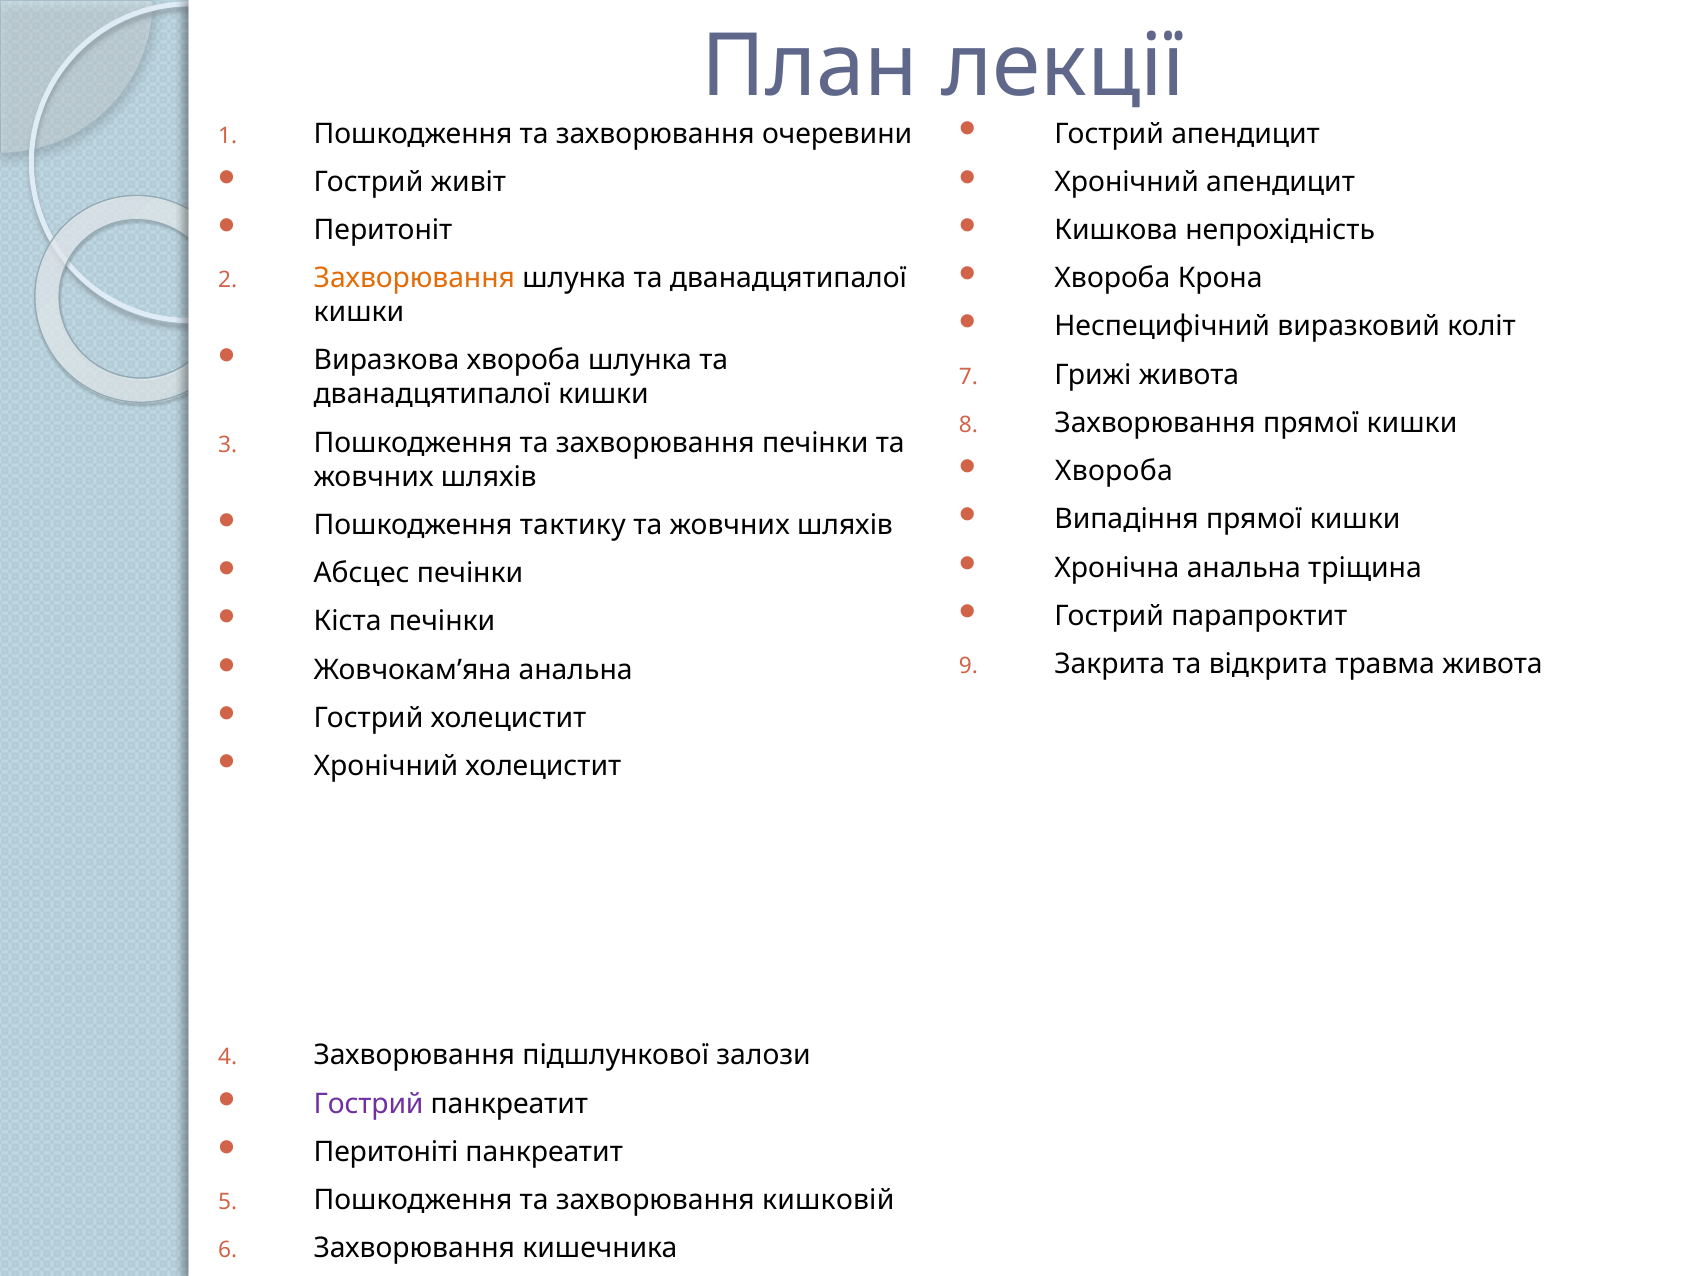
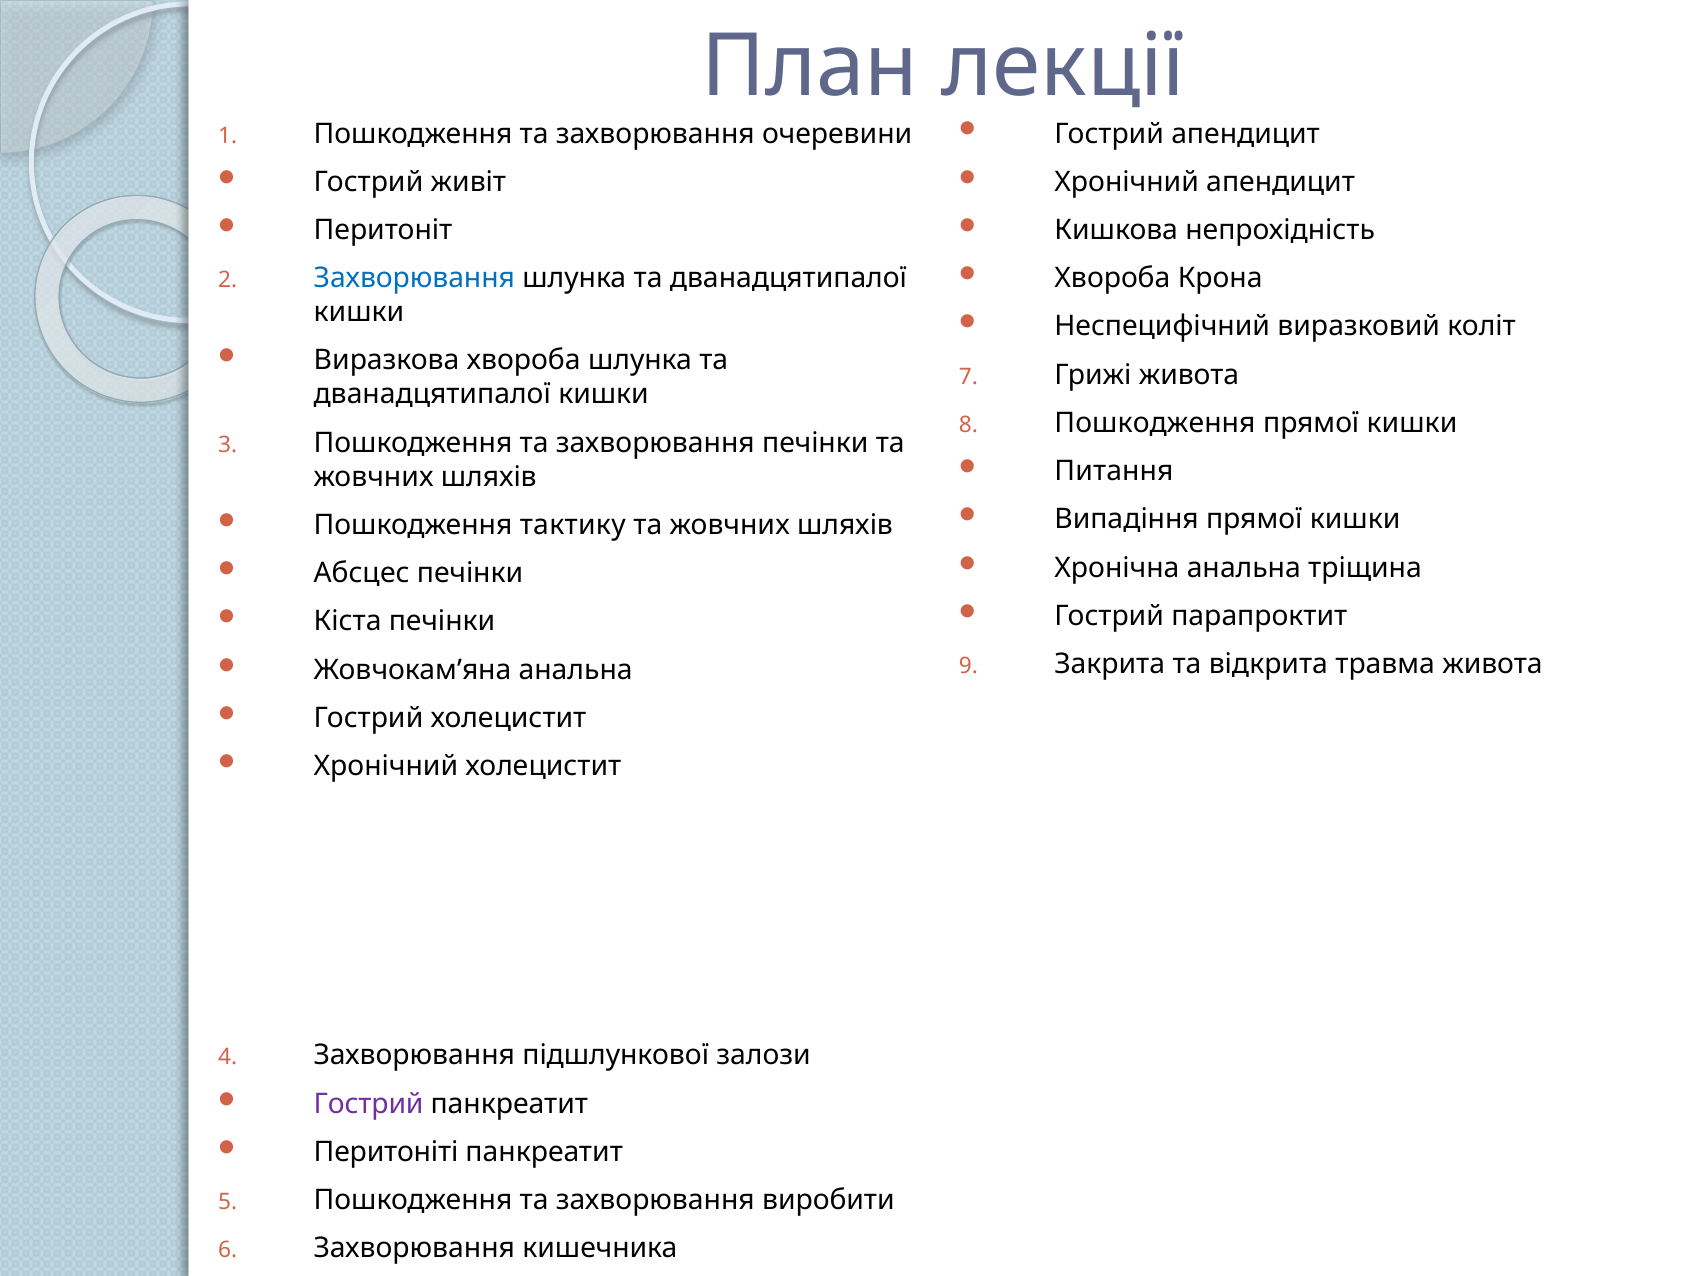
Захворювання colour: orange -> blue (414, 278)
Захворювання: Захворювання -> Пошкодження (1155, 423)
Хвороба: Хвороба -> Питання (1114, 471)
кишковій: кишковій -> виробити (828, 1200)
